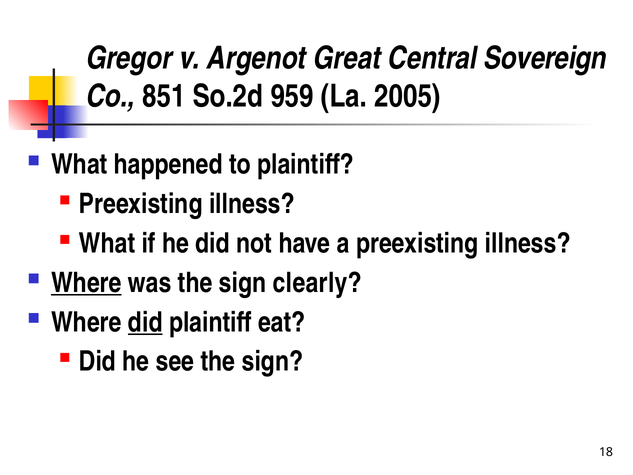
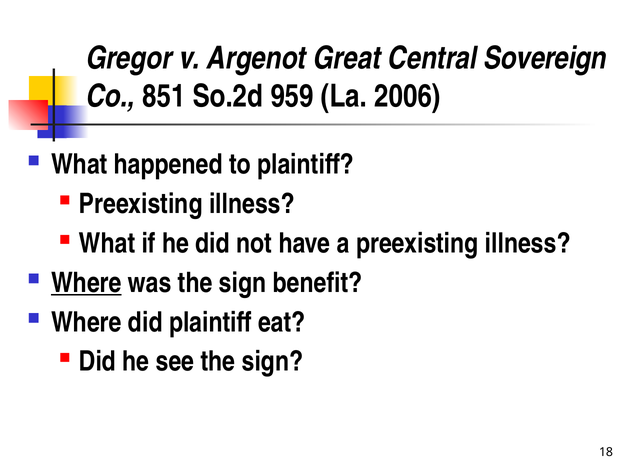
2005: 2005 -> 2006 (407, 96)
clearly: clearly -> benefit (318, 283)
did underline: present -> none (145, 322)
